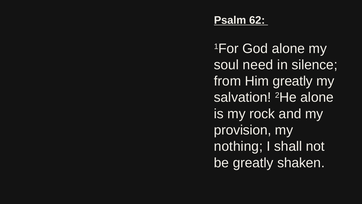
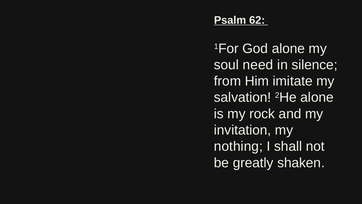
Him greatly: greatly -> imitate (293, 81)
provision: provision -> invitation (243, 130)
